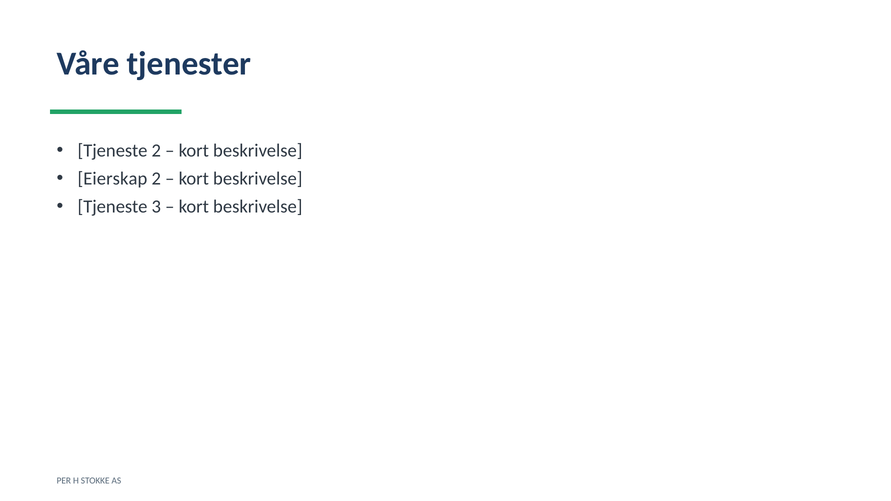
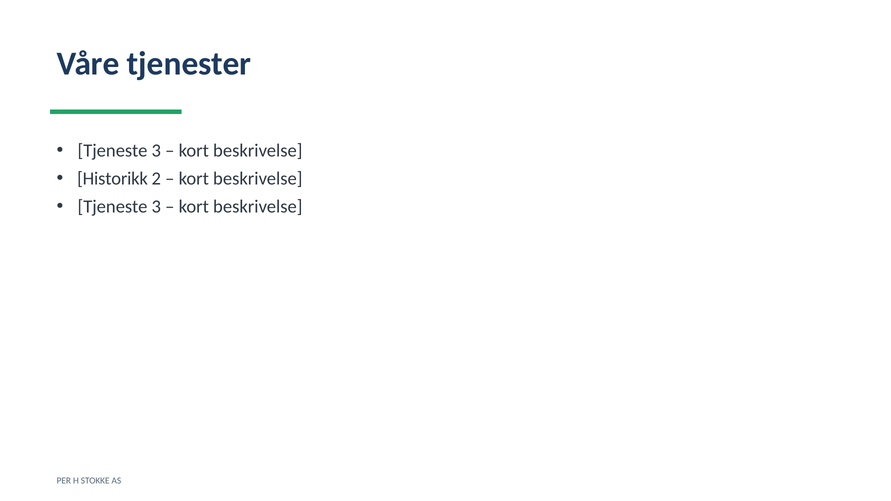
2: 2 -> 3 (156, 151)
Eierskap: Eierskap -> Historikk (113, 179)
